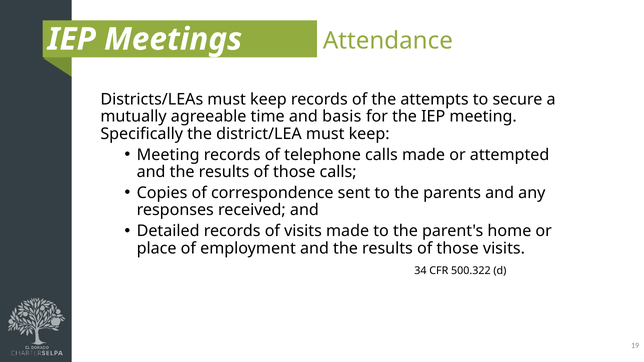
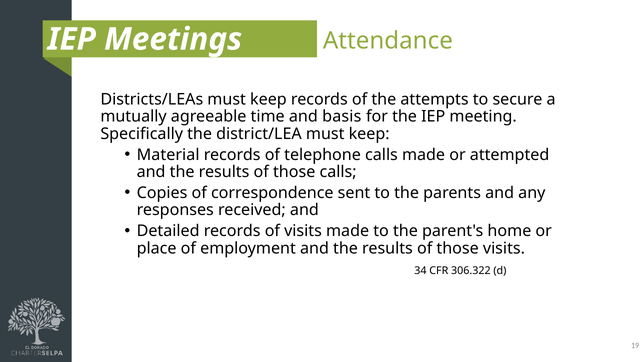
Meeting: Meeting -> Material (168, 155)
500.322: 500.322 -> 306.322 (471, 271)
